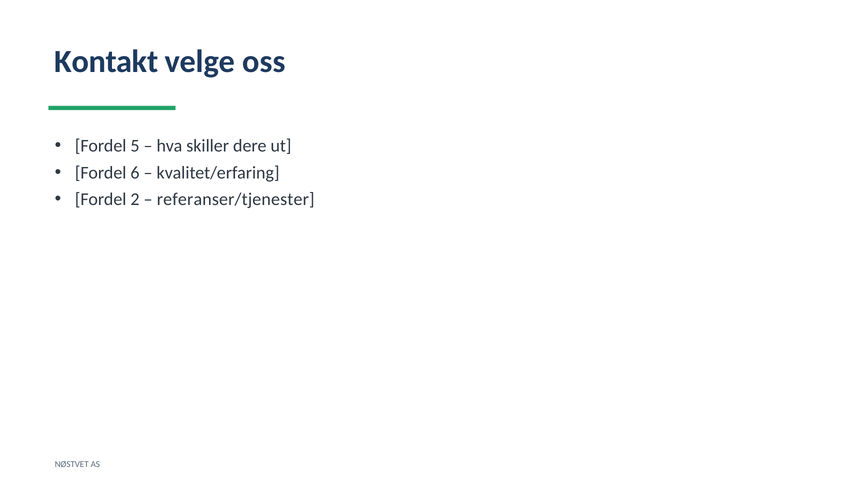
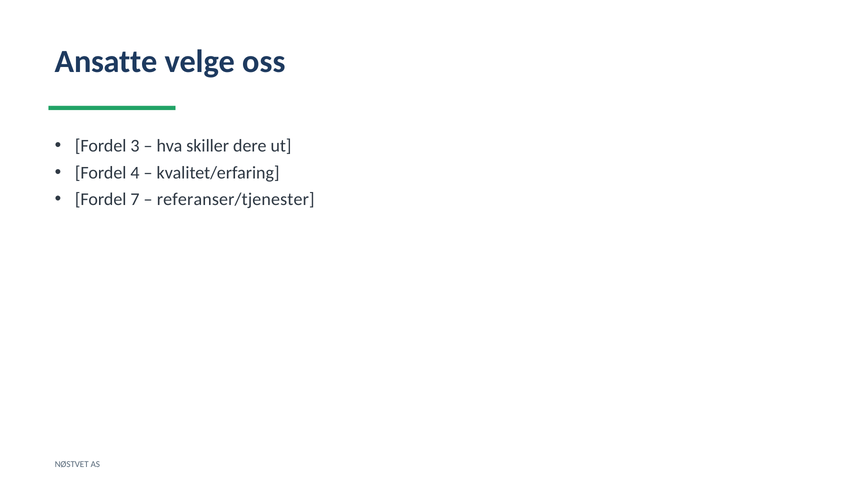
Kontakt: Kontakt -> Ansatte (106, 61)
5: 5 -> 3 (135, 146)
6: 6 -> 4 (135, 173)
2: 2 -> 7 (135, 200)
